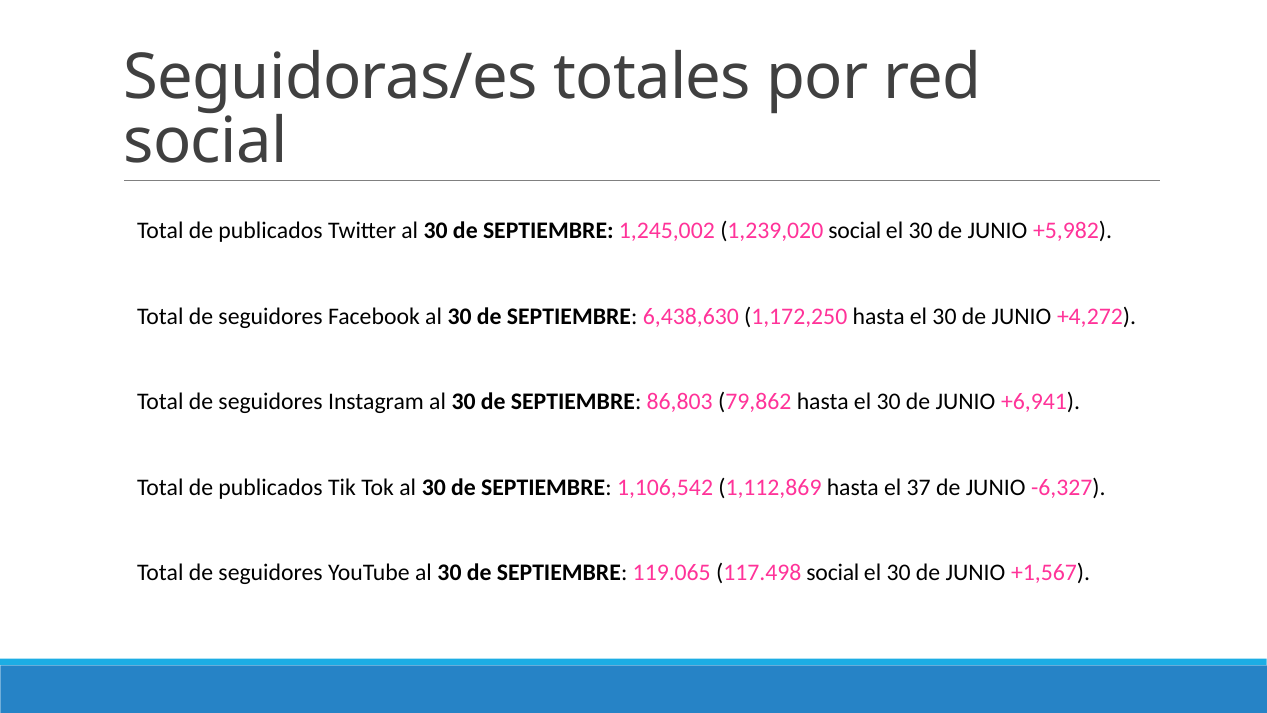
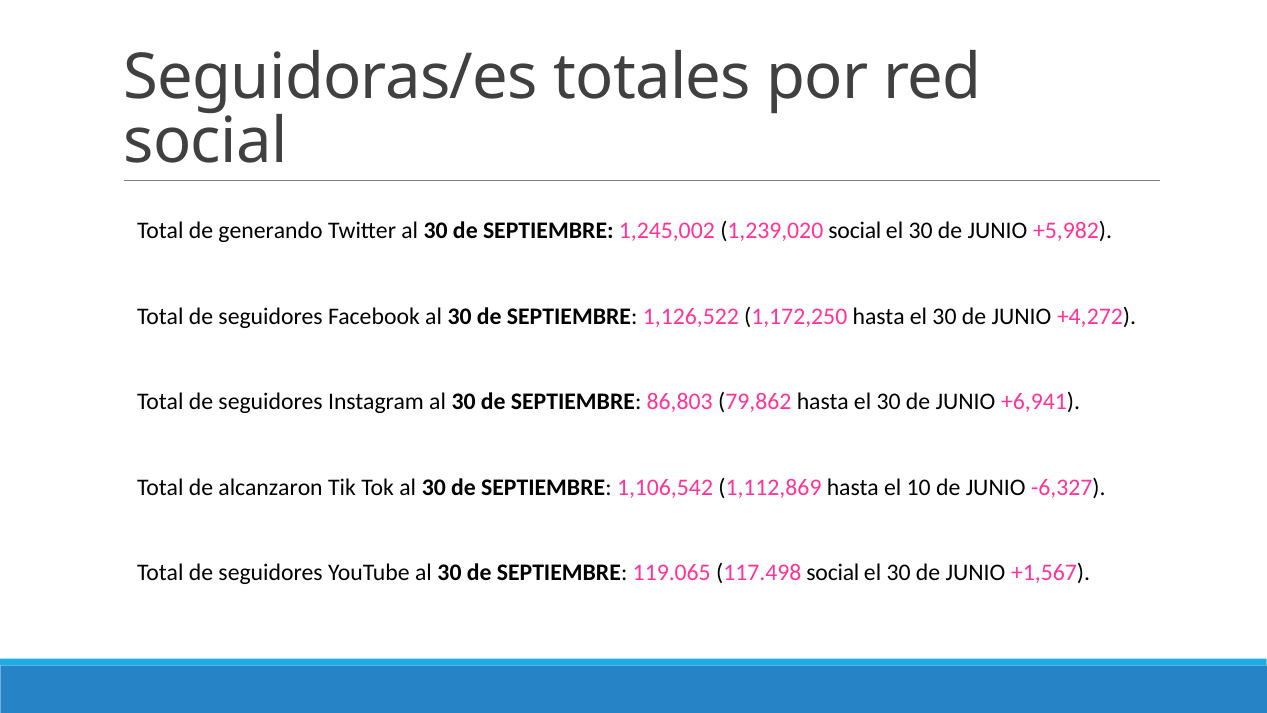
publicados: publicados -> generando (271, 231)
6,438,630: 6,438,630 -> 1,126,522 (691, 316)
publicados: publicados -> alcanzaron (271, 487)
37: 37 -> 10 (919, 487)
